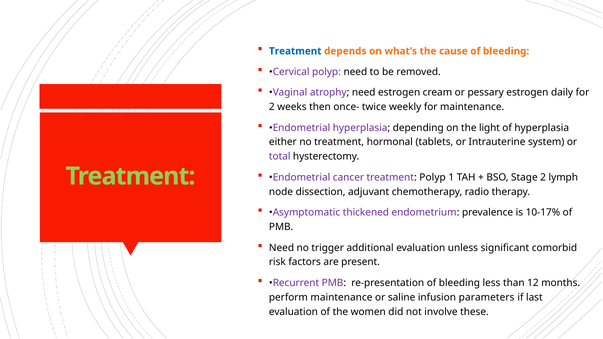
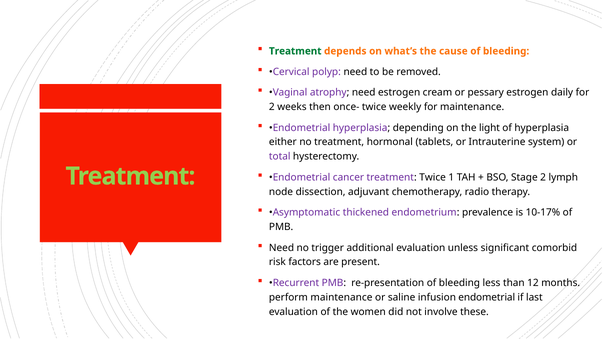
Treatment colour: blue -> green (295, 51)
treatment Polyp: Polyp -> Twice (433, 177)
infusion parameters: parameters -> endometrial (487, 298)
